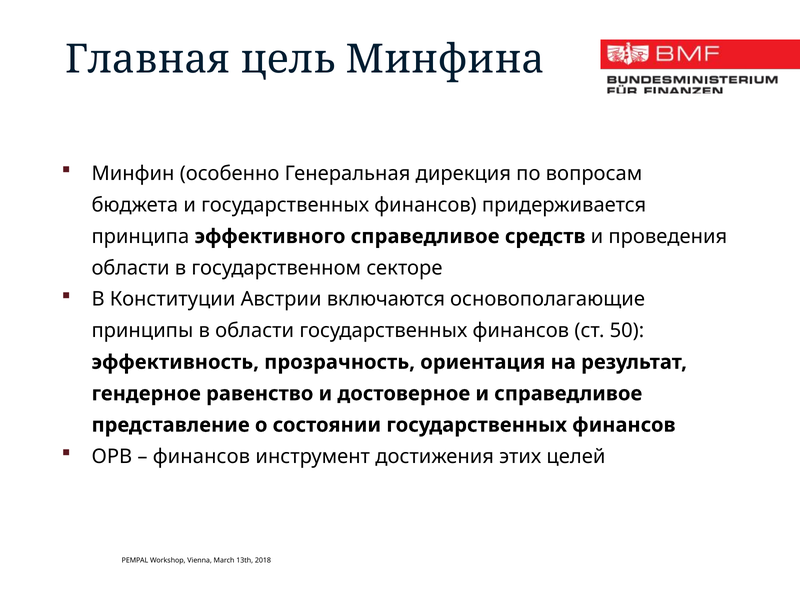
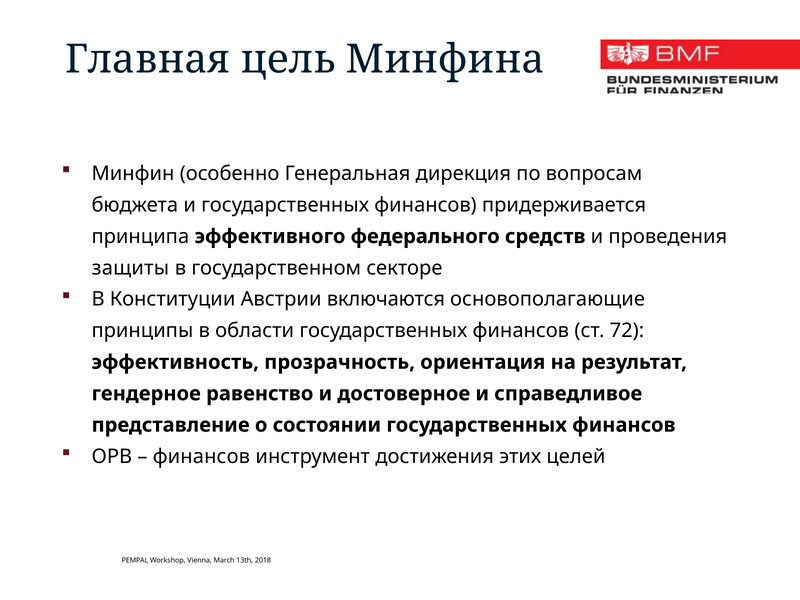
эффективного справедливое: справедливое -> федерального (425, 236)
области: области -> защиты (130, 268)
50: 50 -> 72 (627, 331)
